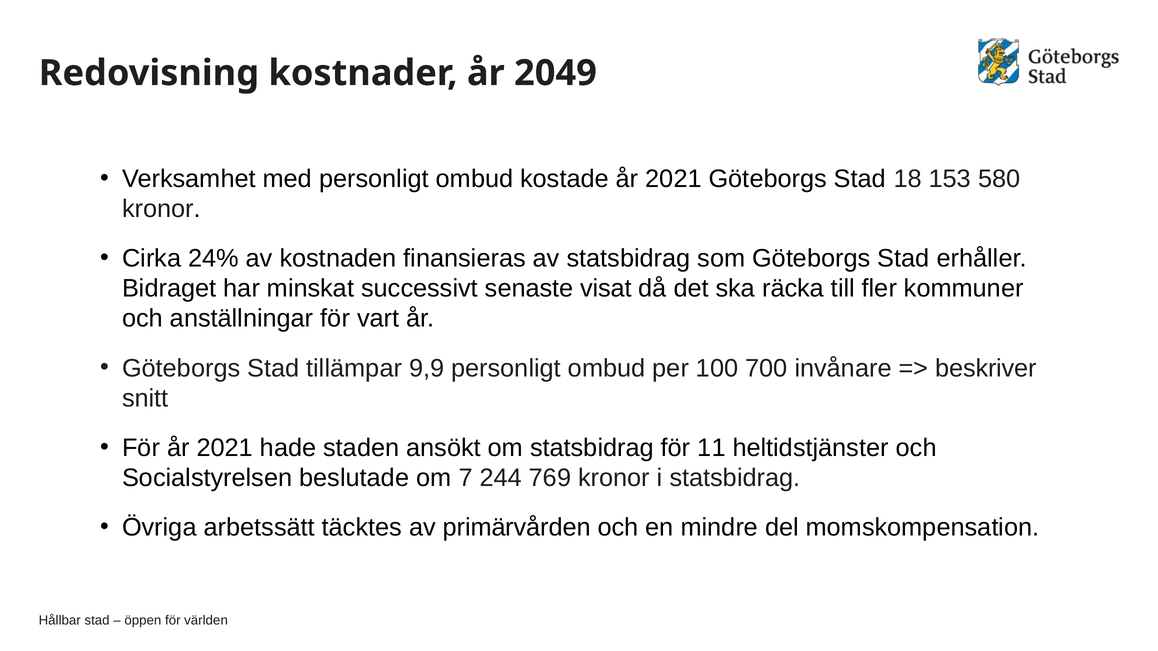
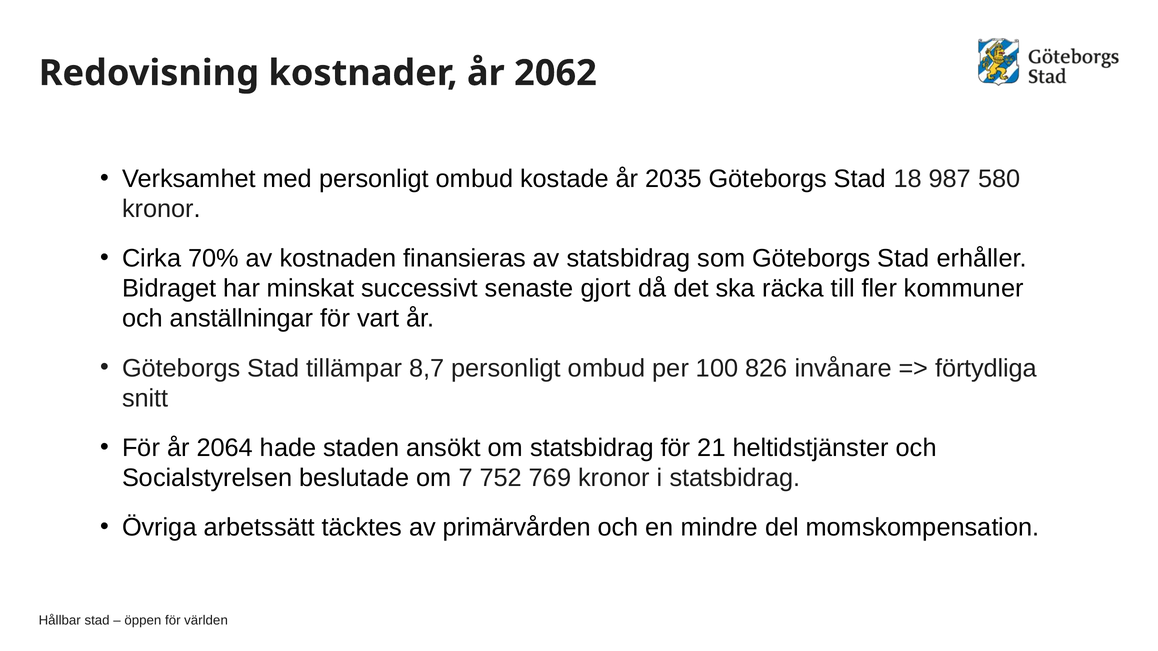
2049: 2049 -> 2062 (555, 73)
kostade år 2021: 2021 -> 2035 (674, 179)
153: 153 -> 987 (950, 179)
24%: 24% -> 70% (213, 259)
visat: visat -> gjort (606, 289)
9,9: 9,9 -> 8,7 (427, 368)
700: 700 -> 826 (766, 368)
beskriver: beskriver -> förtydliga (986, 368)
För år 2021: 2021 -> 2064 (225, 448)
11: 11 -> 21 (712, 448)
244: 244 -> 752 (501, 478)
